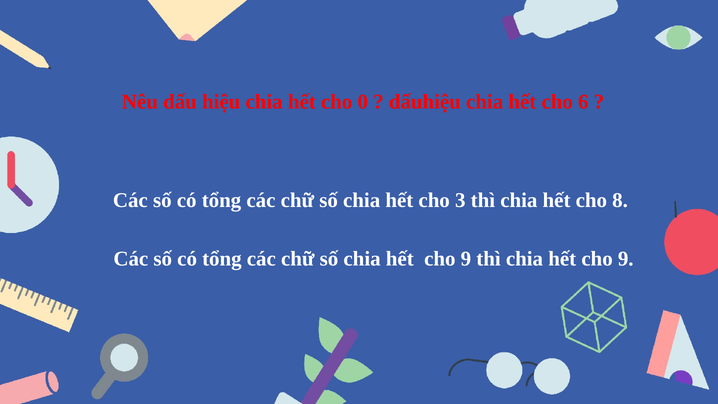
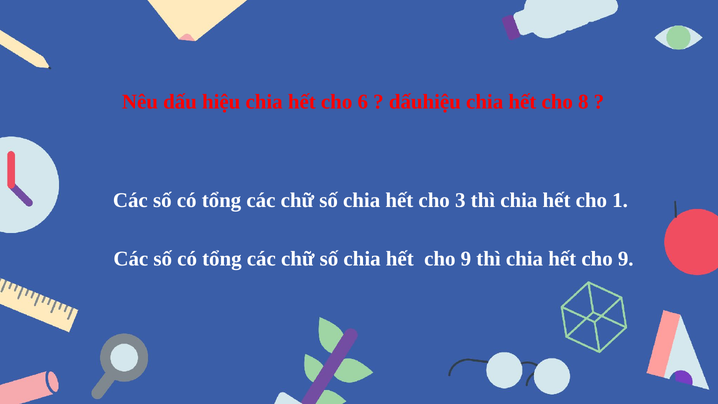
0: 0 -> 6 (363, 102)
6: 6 -> 8 (583, 102)
8: 8 -> 1 (620, 200)
